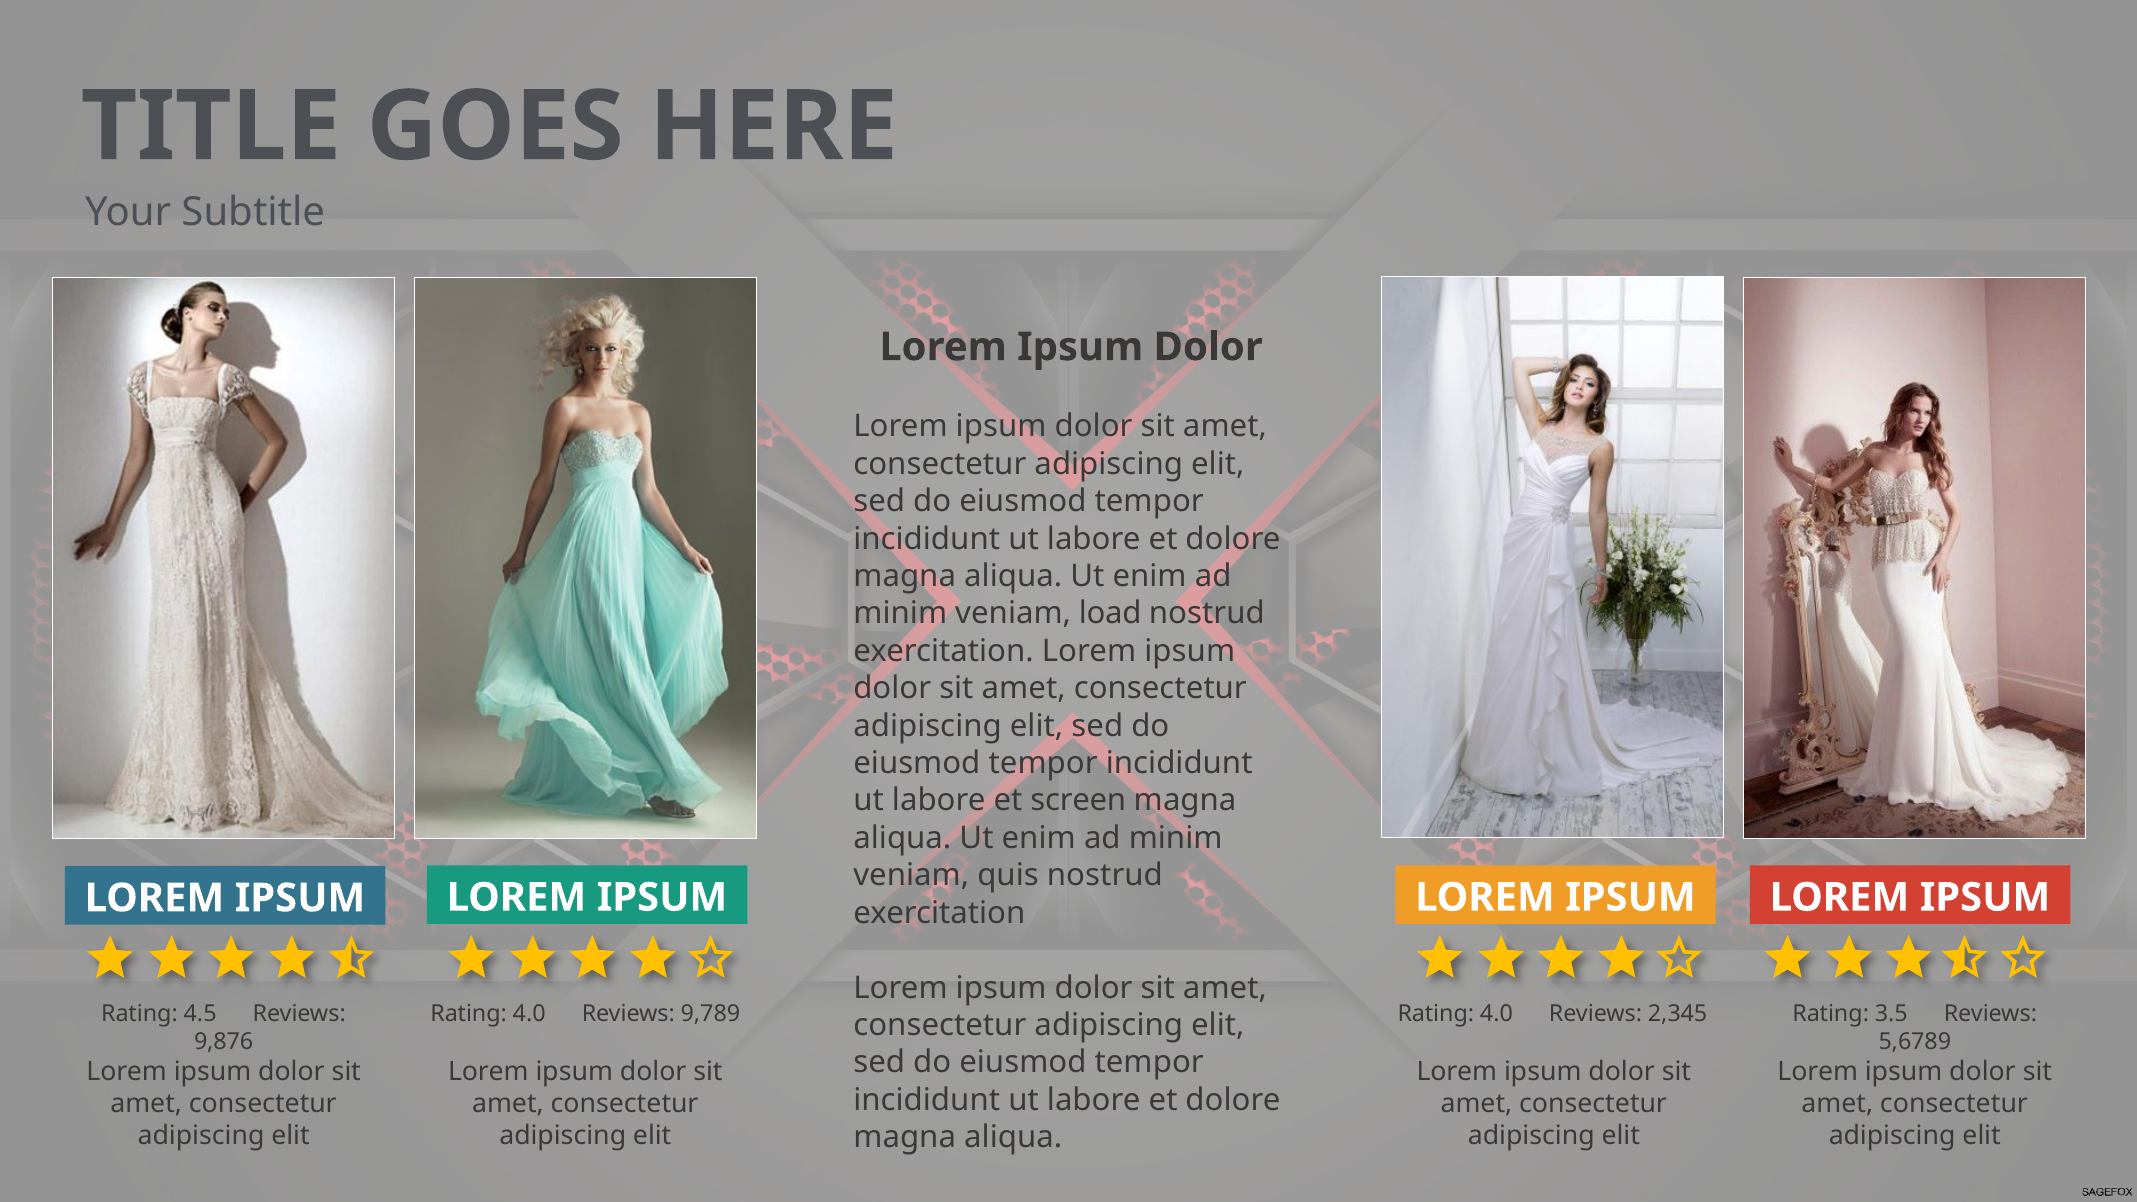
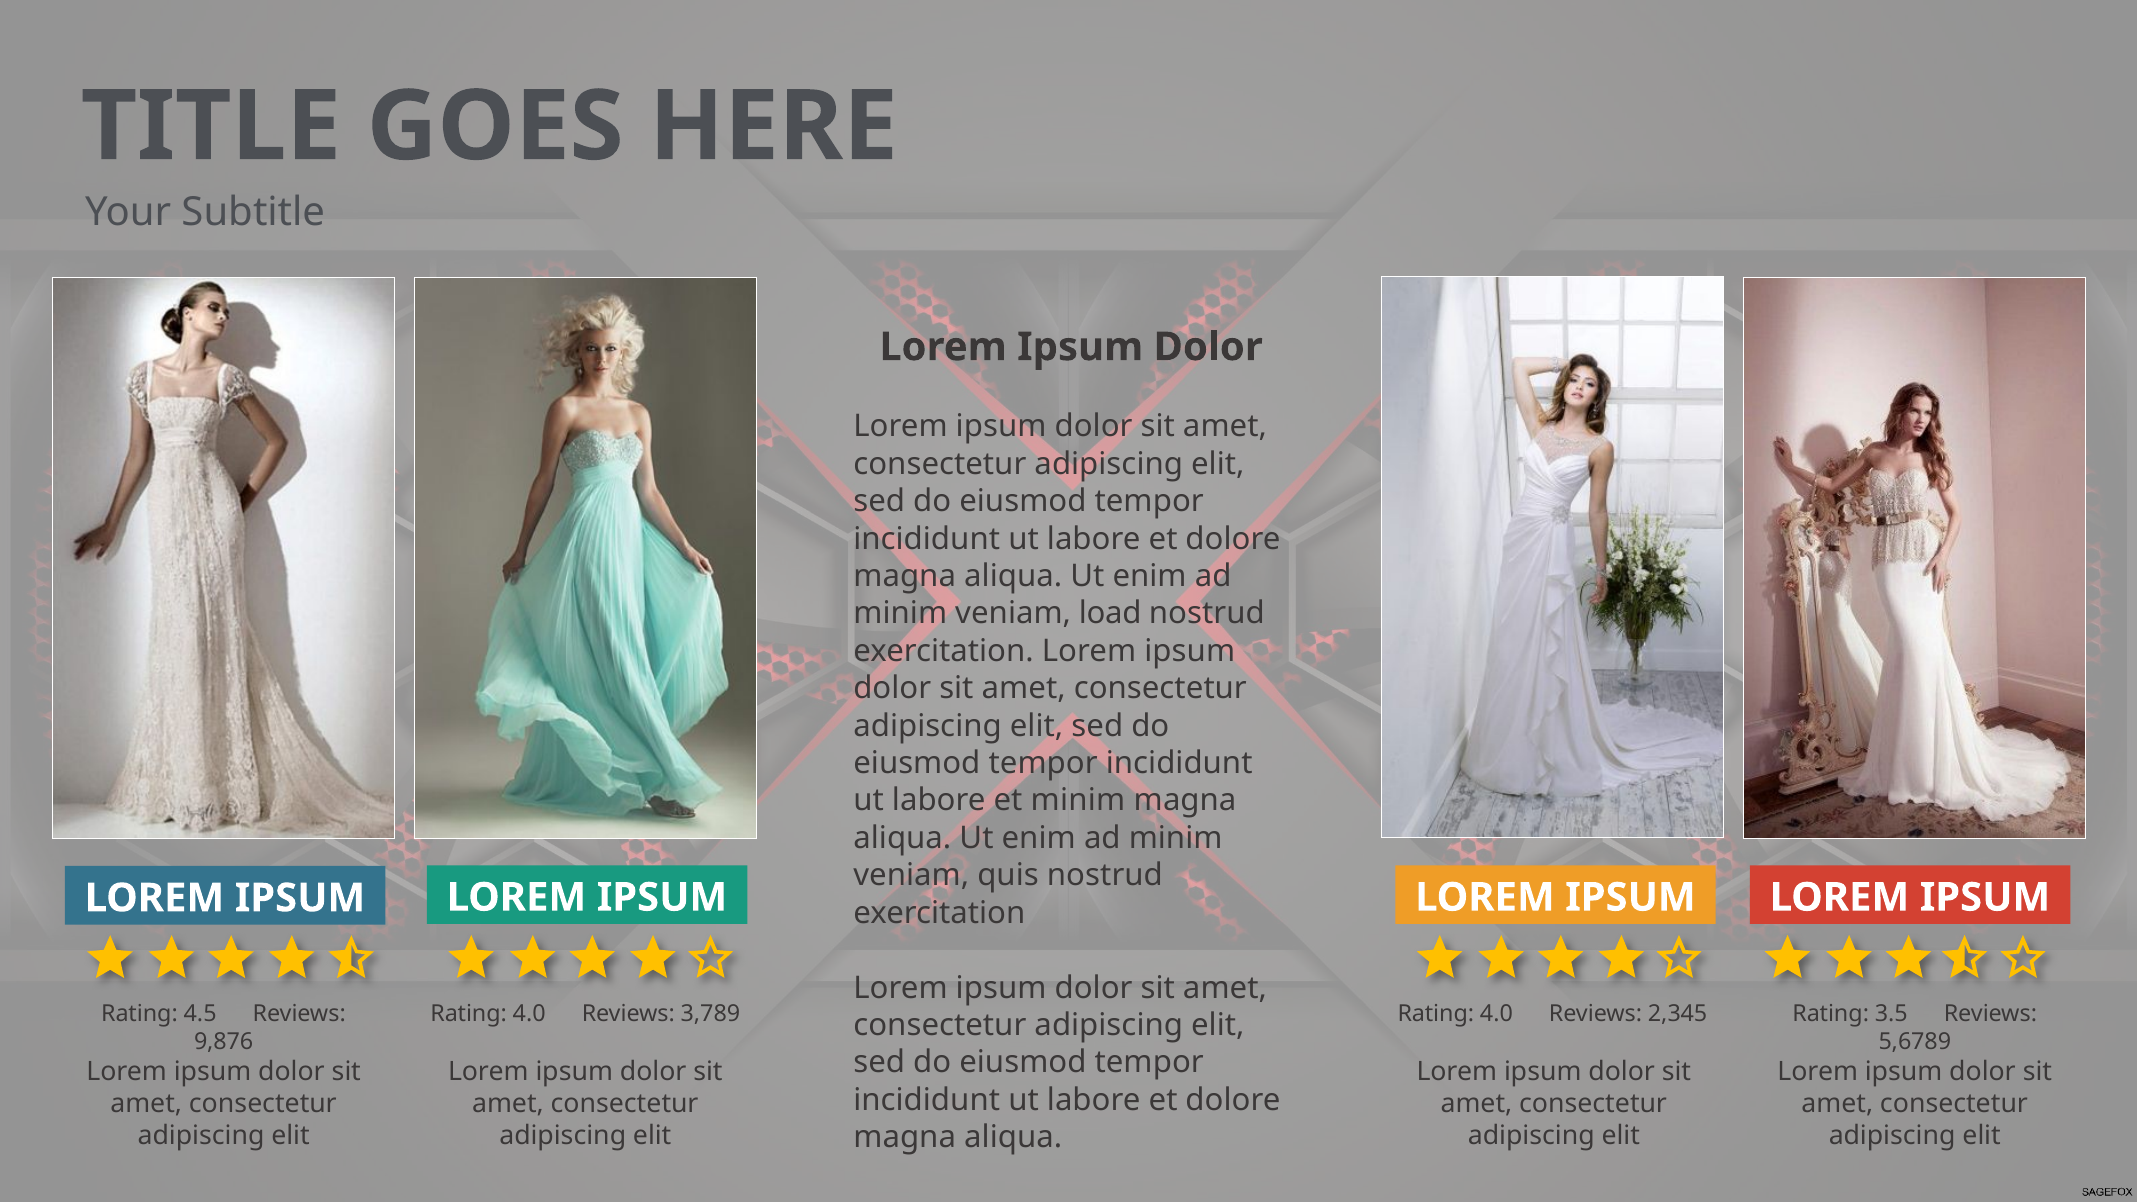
et screen: screen -> minim (1078, 801)
9,789: 9,789 -> 3,789 (710, 1014)
